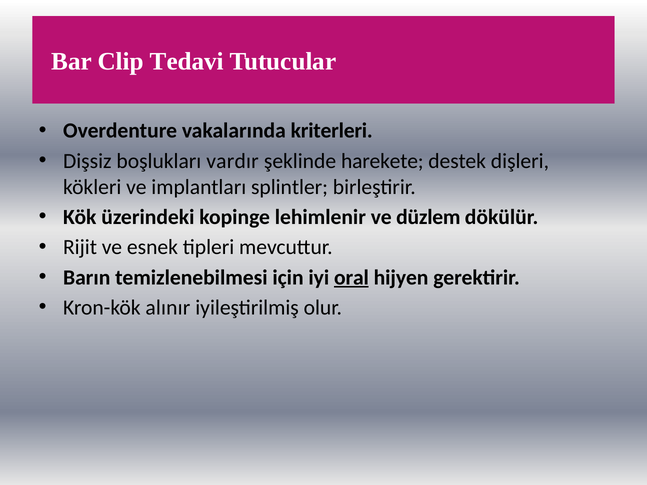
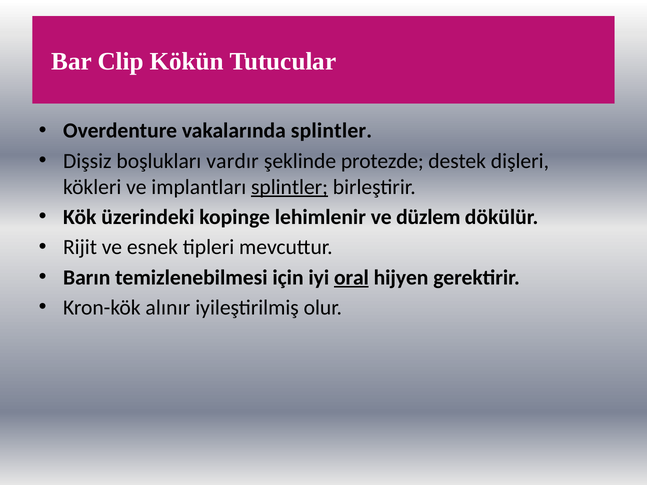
Tedavi: Tedavi -> Kökün (187, 62)
vakalarında kriterleri: kriterleri -> splintler (331, 131)
harekete: harekete -> protezde (382, 161)
splintler underline: none -> present (290, 187)
